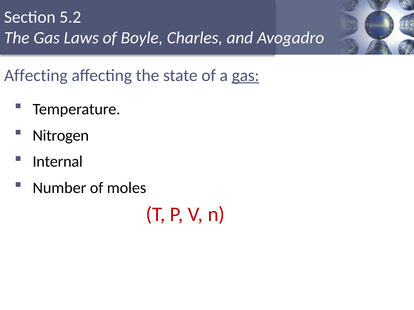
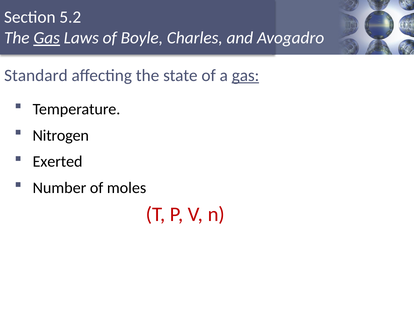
Gas underline: none -> present (47, 38)
Affecting: Affecting -> Standard (36, 76)
Internal: Internal -> Exerted (58, 162)
